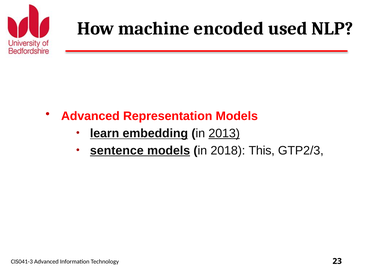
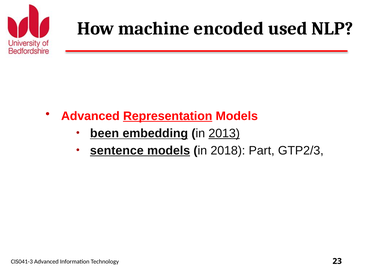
Representation underline: none -> present (168, 116)
learn: learn -> been (105, 133)
This: This -> Part (262, 151)
